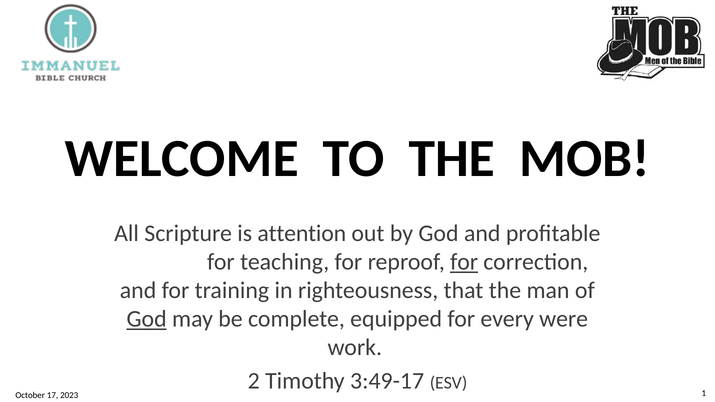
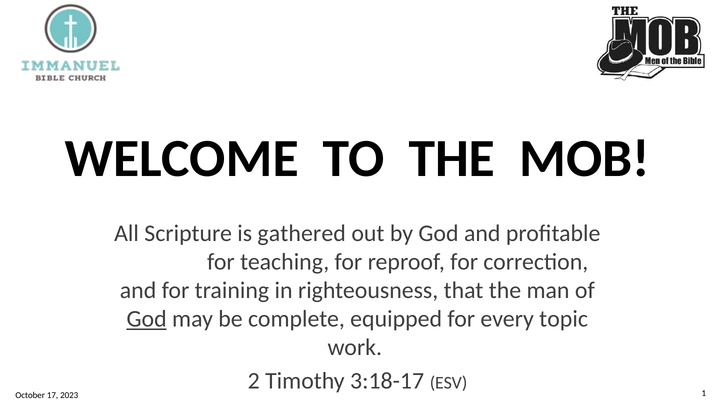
attention: attention -> gathered (302, 233)
for underline: present -> none (464, 262)
were: were -> topic (564, 319)
3:49-17: 3:49-17 -> 3:18-17 (387, 381)
